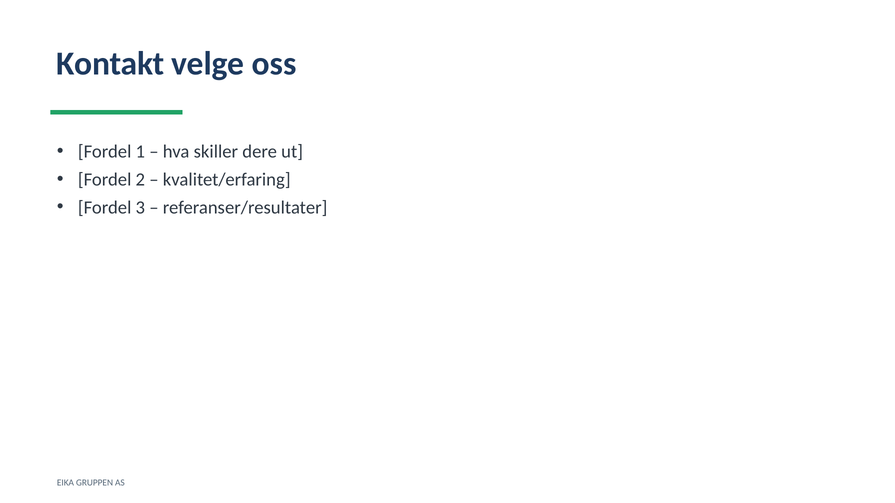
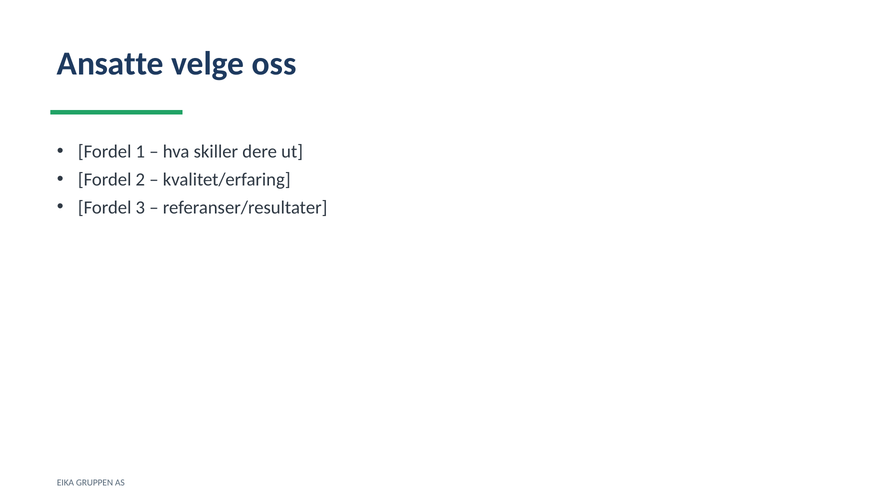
Kontakt: Kontakt -> Ansatte (110, 64)
